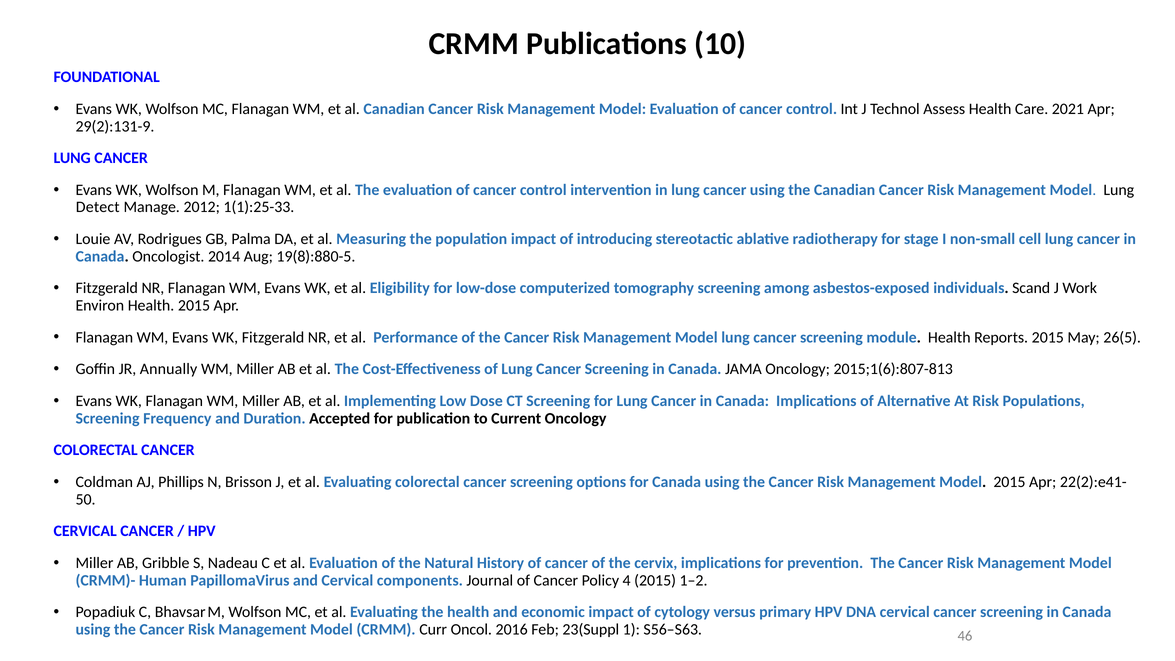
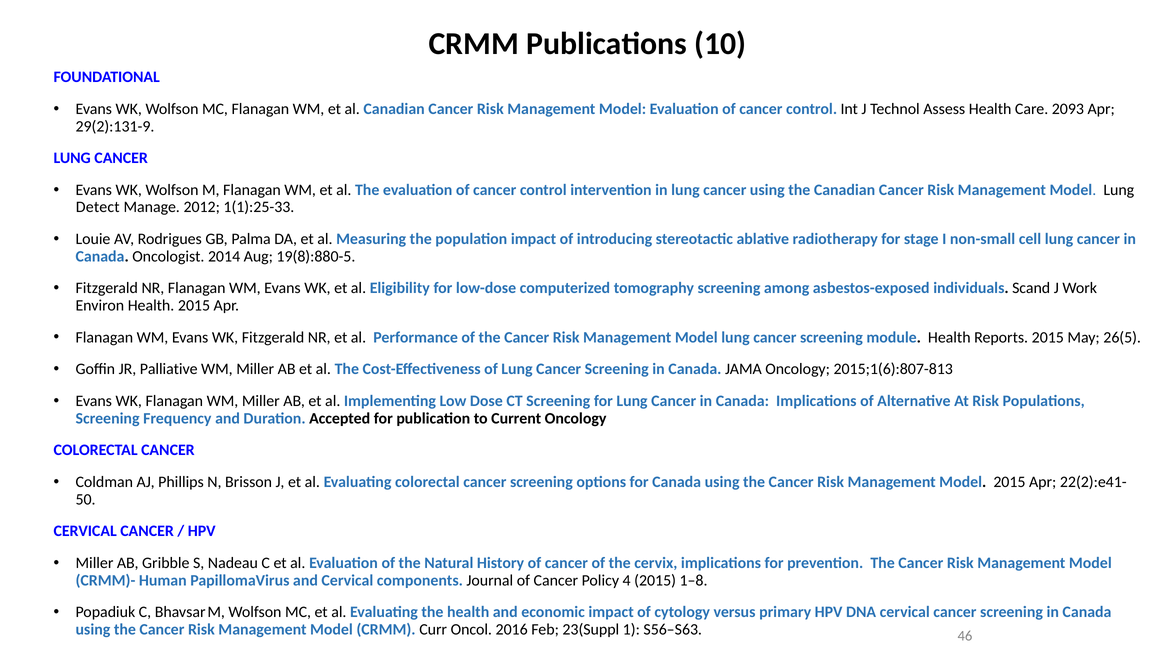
2021: 2021 -> 2093 (1068, 109)
Annually: Annually -> Palliative (169, 369)
1–2: 1–2 -> 1–8 (694, 580)
